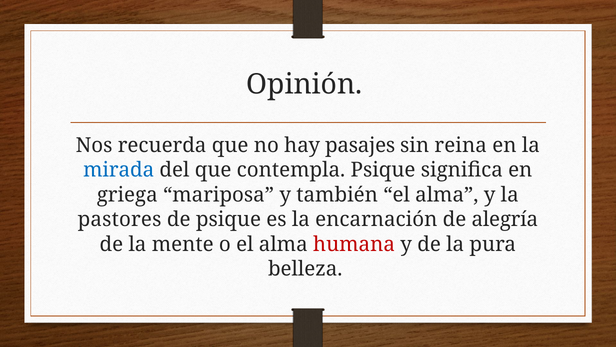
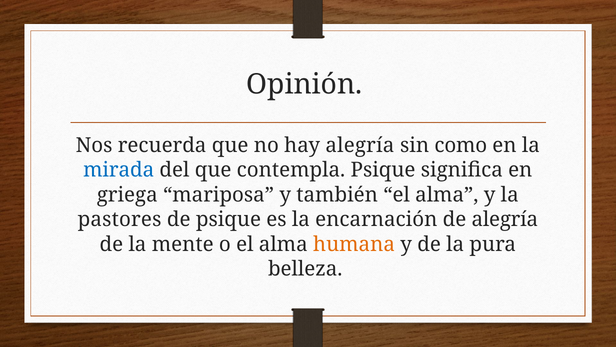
hay pasajes: pasajes -> alegría (360, 145)
reina: reina -> como (461, 145)
humana colour: red -> orange (354, 244)
